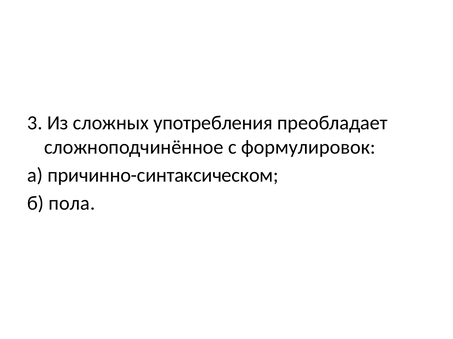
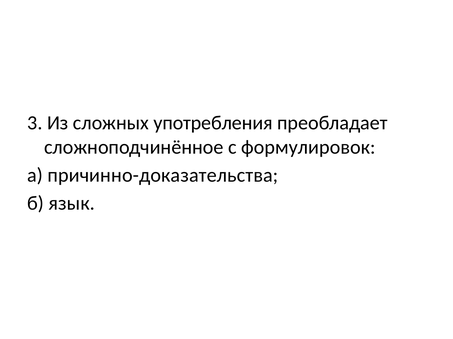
причинно-синтаксическом: причинно-синтаксическом -> причинно-доказательства (163, 176)
пола: пола -> язык (72, 204)
